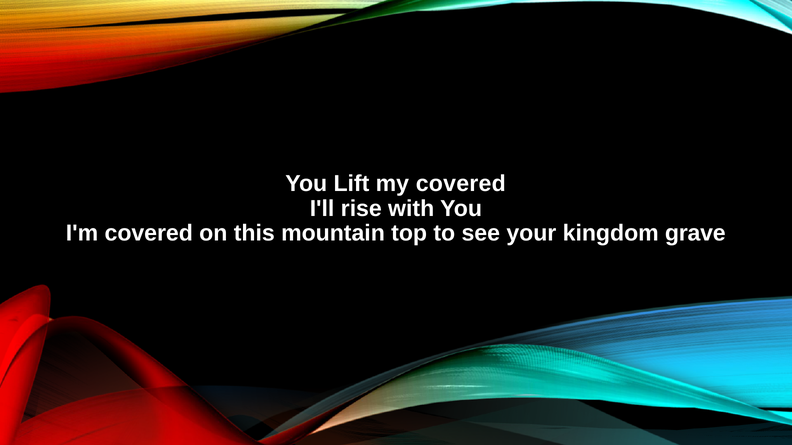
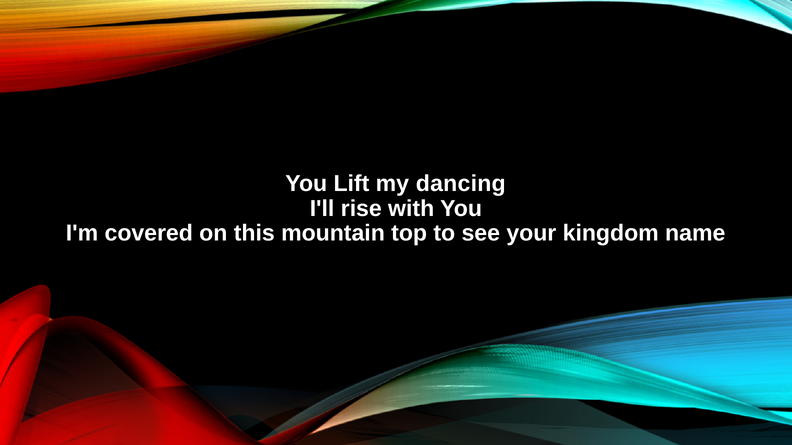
my covered: covered -> dancing (461, 184)
grave: grave -> name (695, 234)
